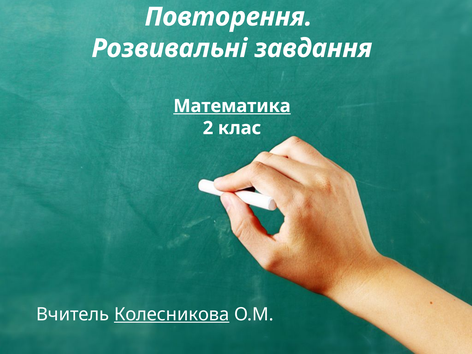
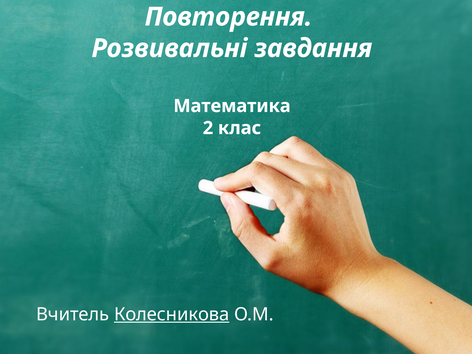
Математика underline: present -> none (232, 106)
